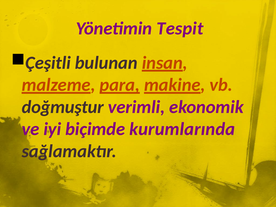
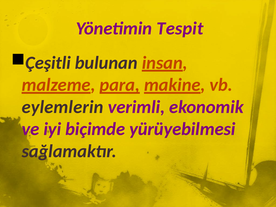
doğmuştur: doğmuştur -> eylemlerin (63, 107)
kurumlarında: kurumlarında -> yürüyebilmesi (182, 129)
